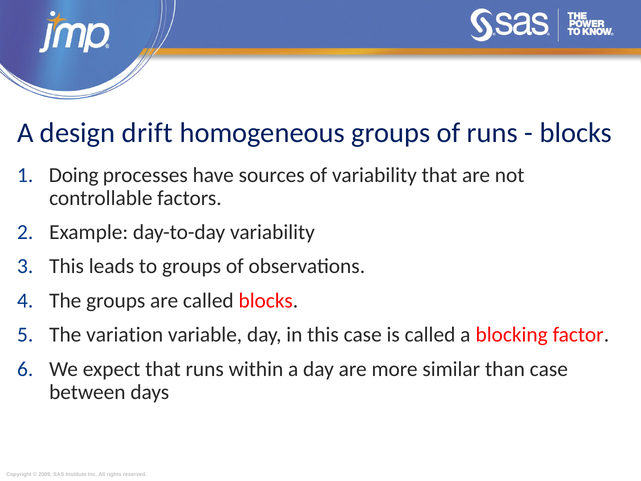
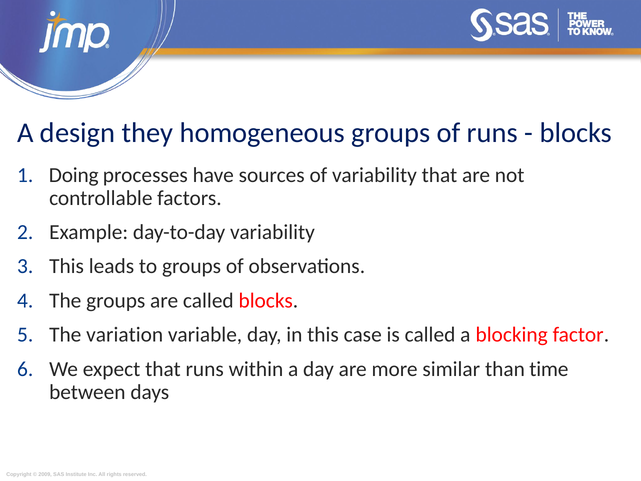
drift: drift -> they (147, 133)
than case: case -> time (549, 369)
